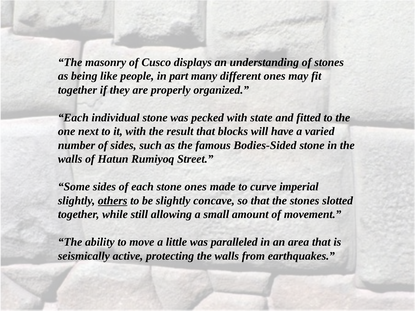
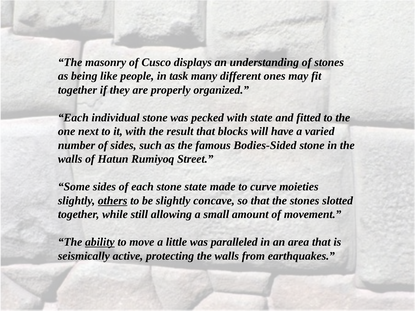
part: part -> task (179, 76)
stone ones: ones -> state (196, 187)
imperial: imperial -> moieties (299, 187)
ability underline: none -> present (100, 242)
